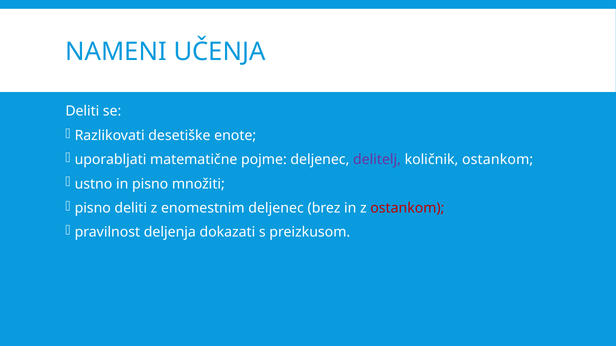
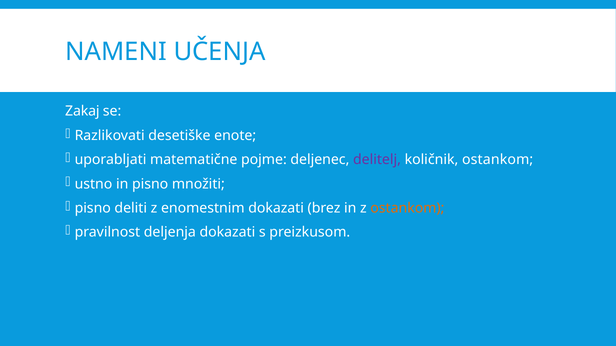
Deliti: Deliti -> Zakaj (82, 111)
enomestnim deljenec: deljenec -> dokazati (276, 208)
ostankom colour: red -> orange (407, 208)
